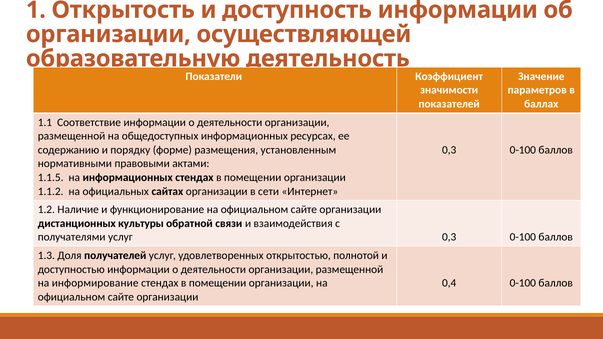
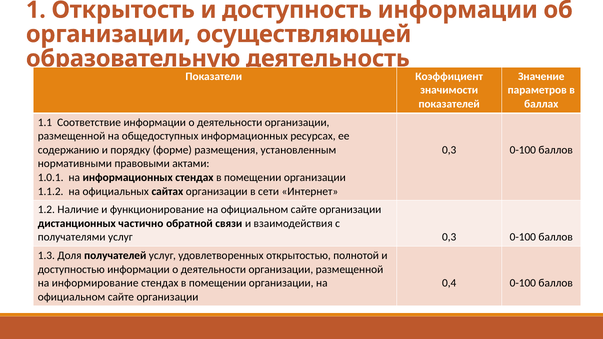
1.1.5: 1.1.5 -> 1.0.1 (51, 178)
культуры: культуры -> частично (141, 224)
